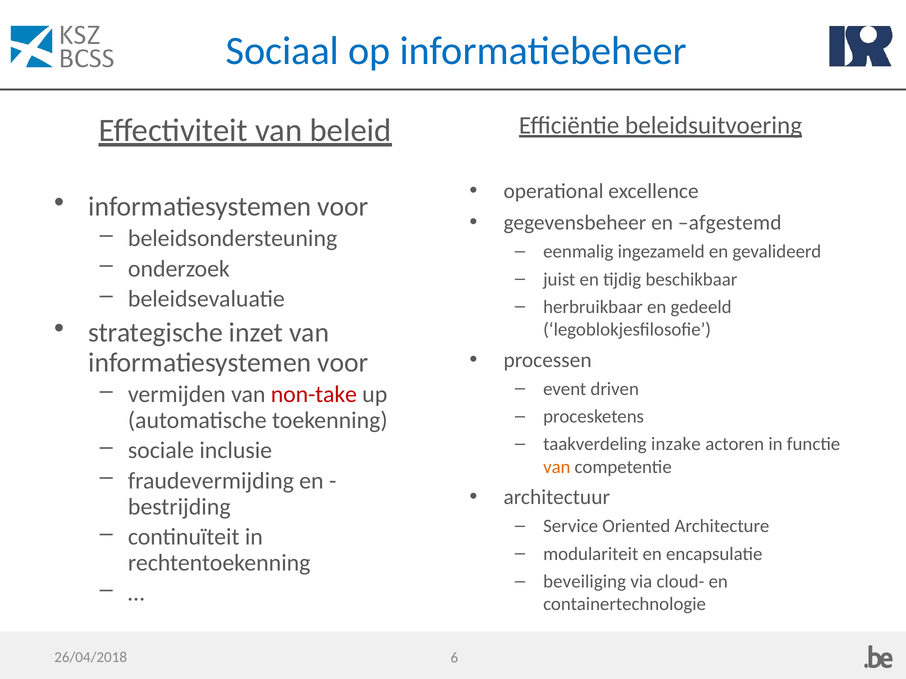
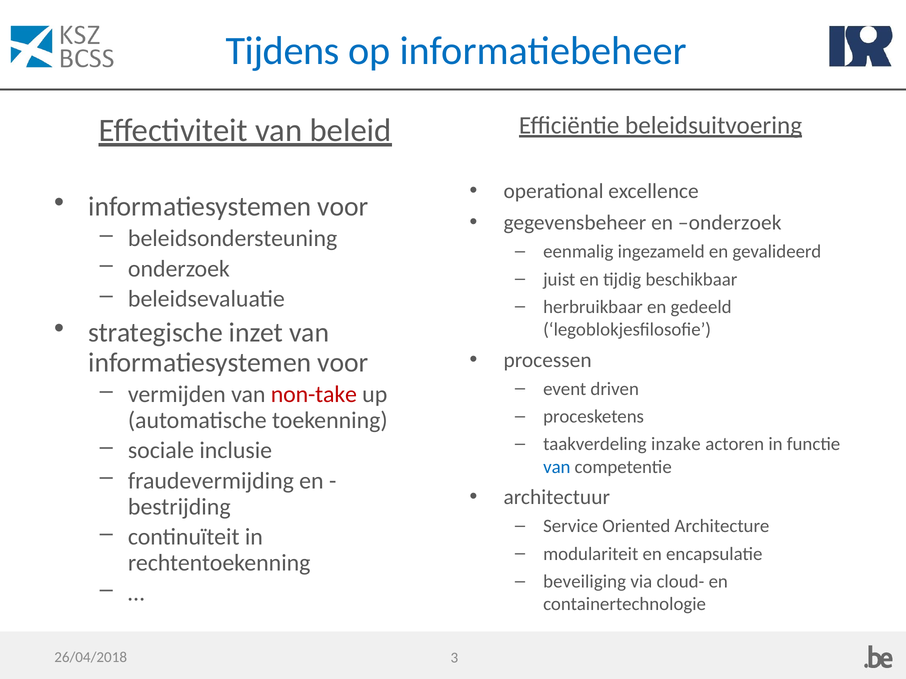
Sociaal: Sociaal -> Tijdens (283, 51)
en afgestemd: afgestemd -> onderzoek (730, 223)
van colour: orange -> blue (557, 467)
6: 6 -> 3 (454, 658)
